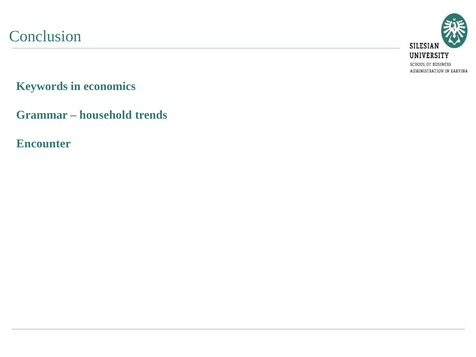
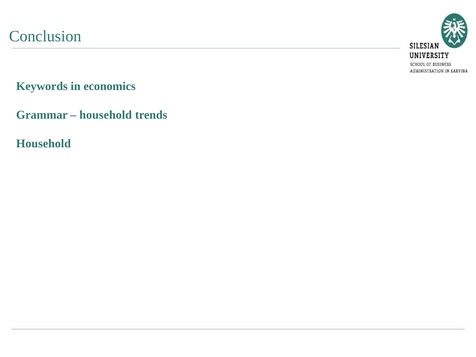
Encounter: Encounter -> Household (44, 143)
